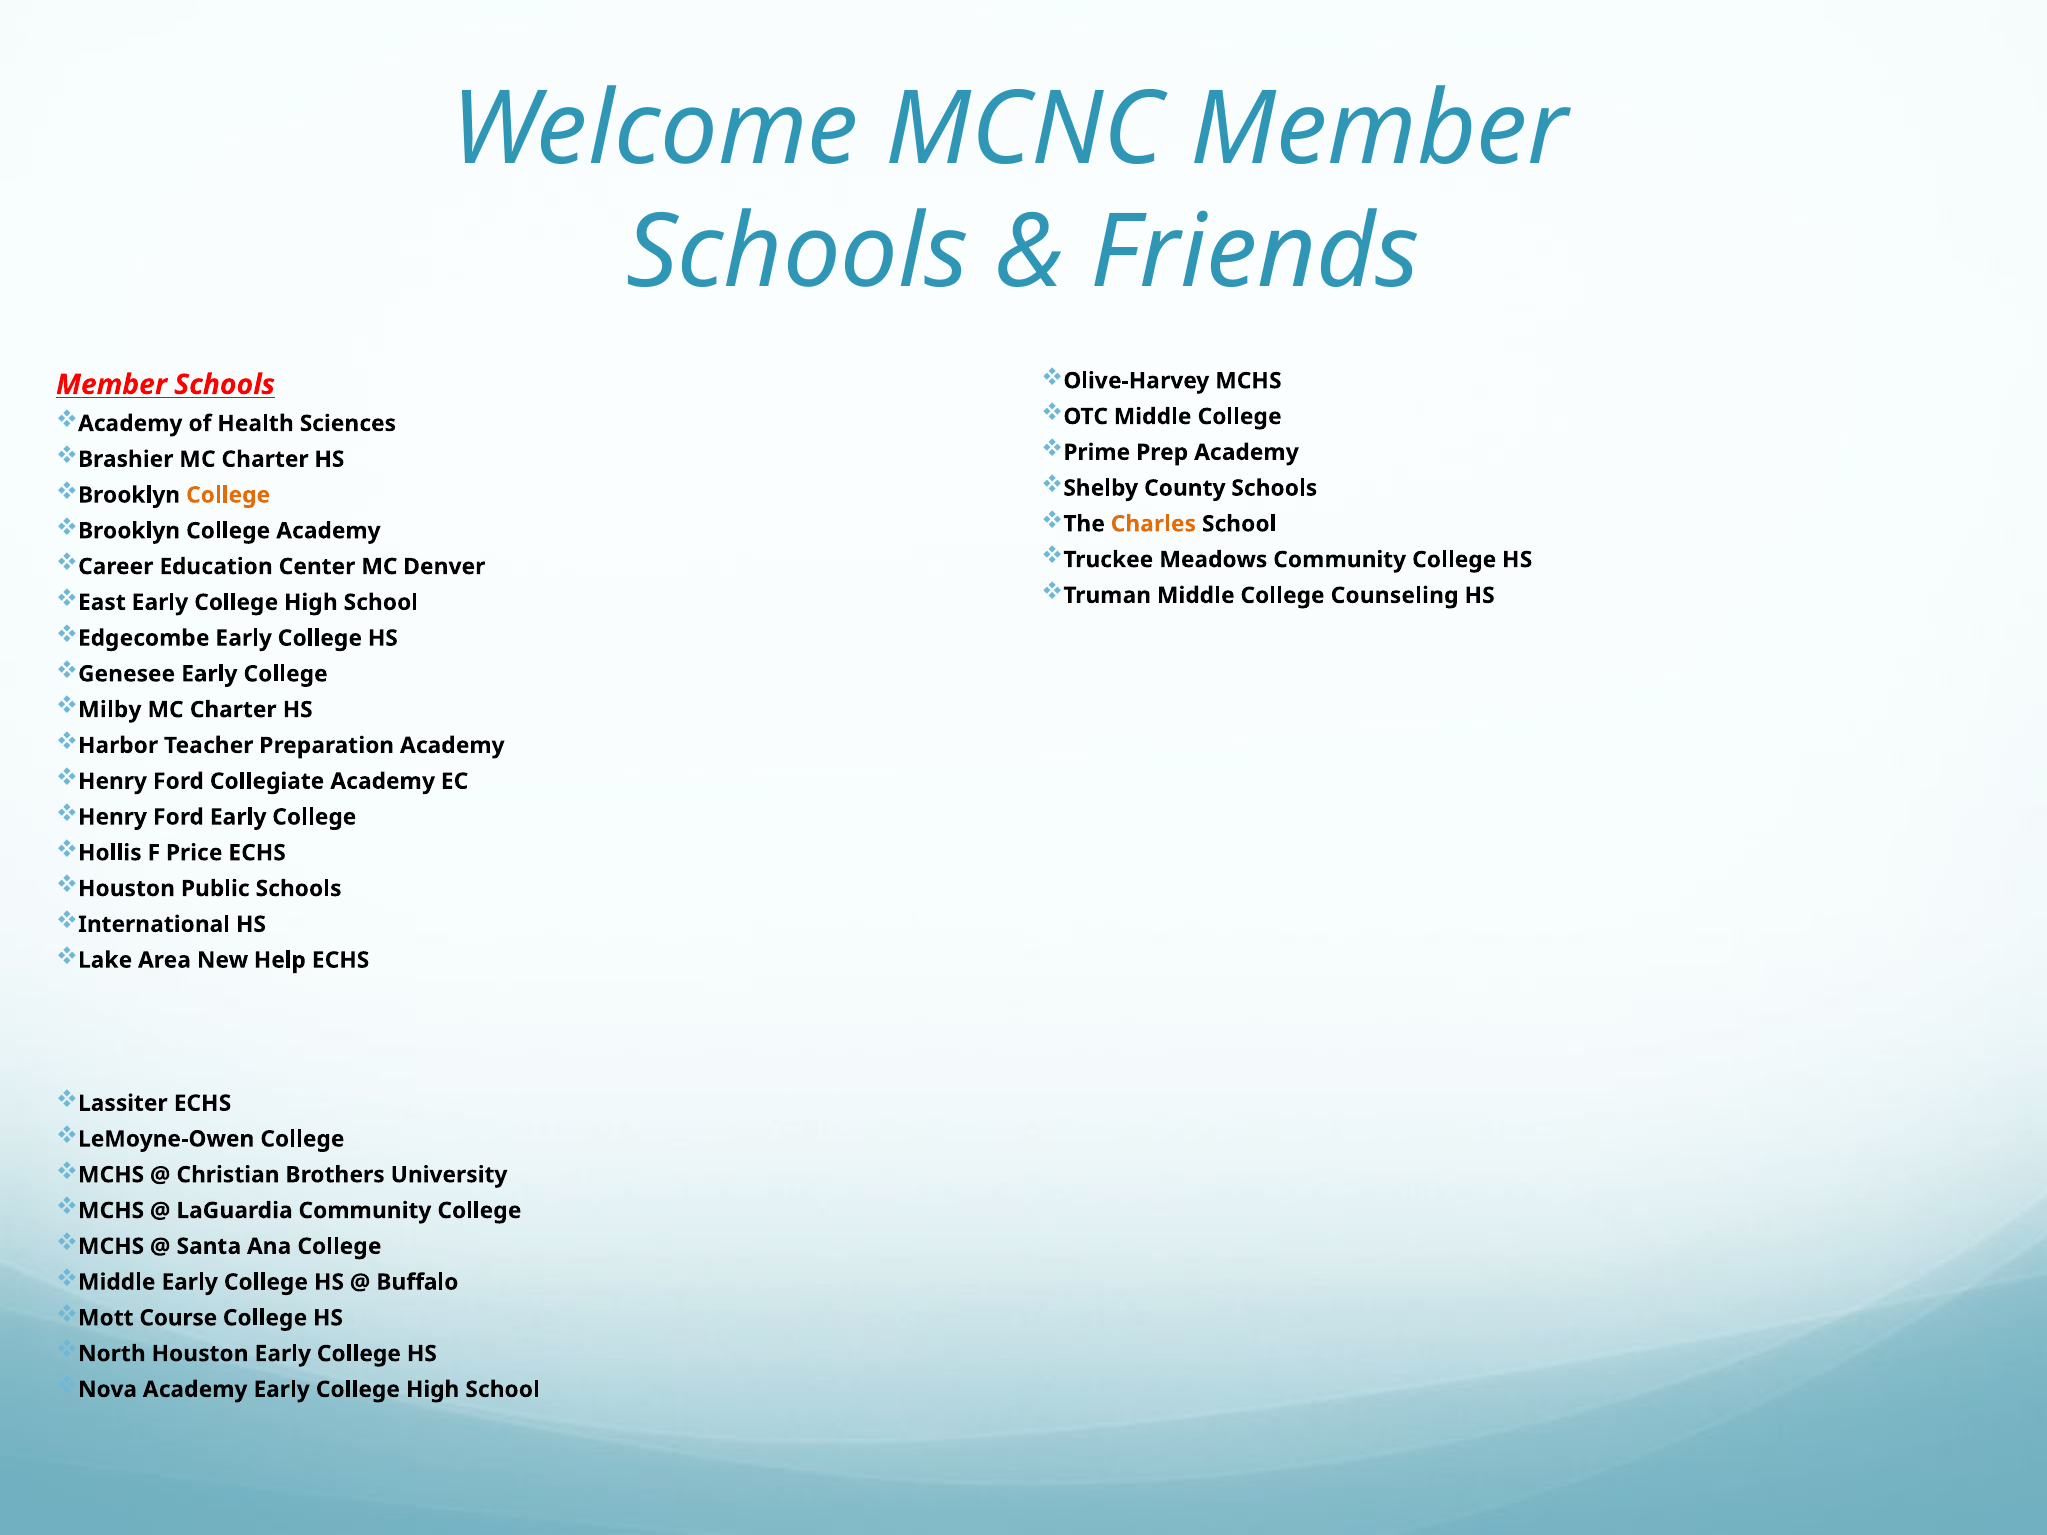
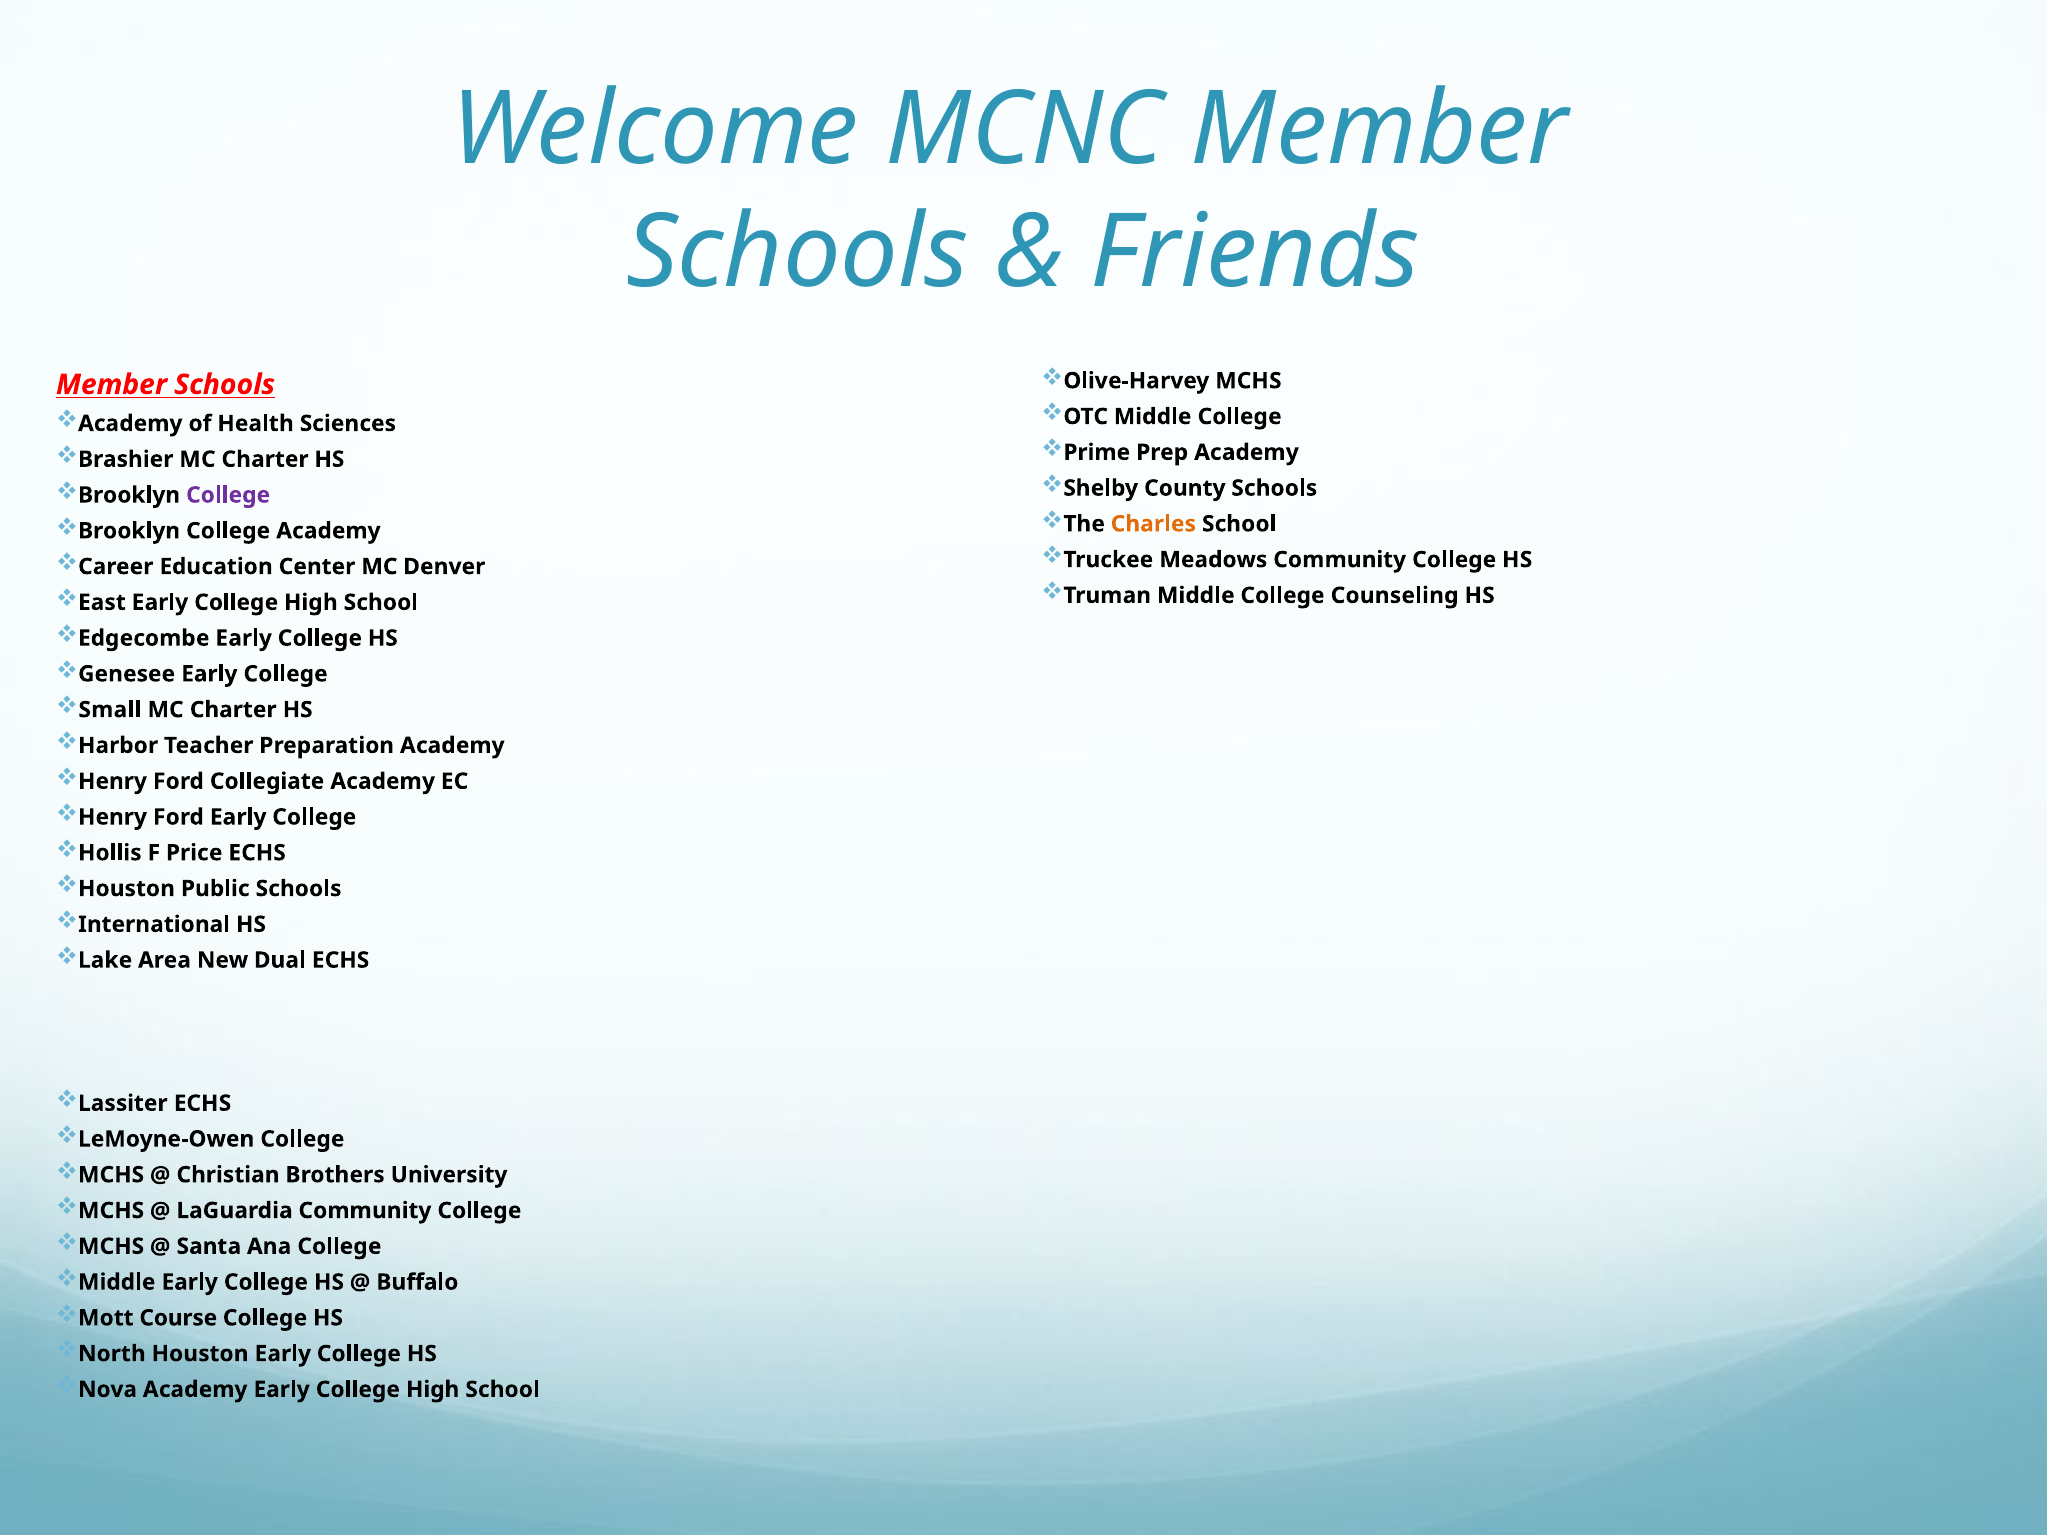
College colour: orange -> purple (228, 495)
Milby: Milby -> Small (110, 710)
Help: Help -> Dual (280, 960)
